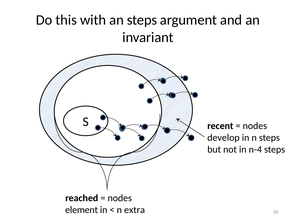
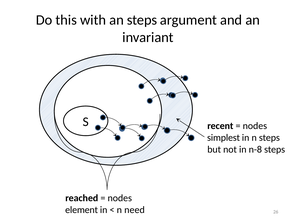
develop: develop -> simplest (224, 138)
n-4: n-4 -> n-8 (255, 149)
extra: extra -> need (135, 210)
